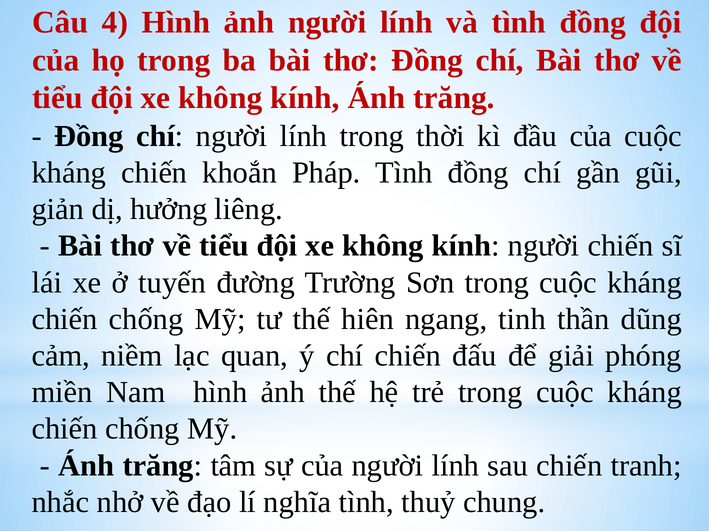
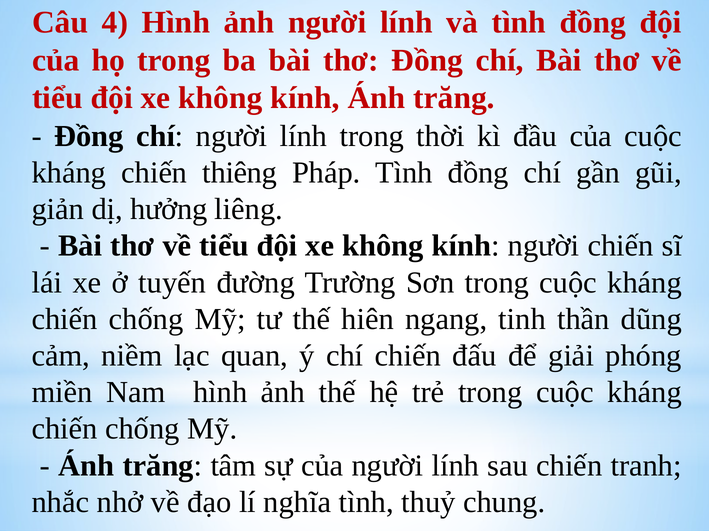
khoắn: khoắn -> thiêng (240, 173)
